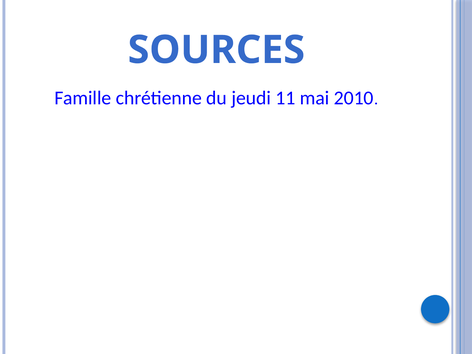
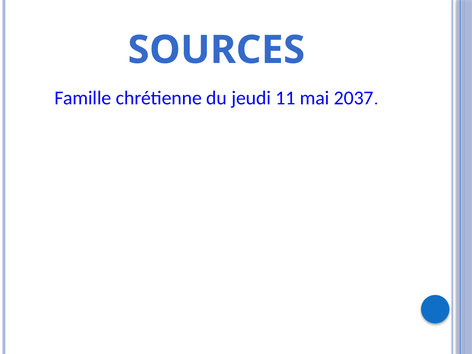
2010: 2010 -> 2037 (354, 98)
